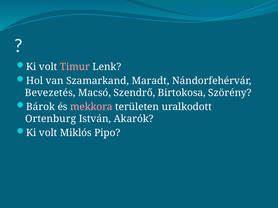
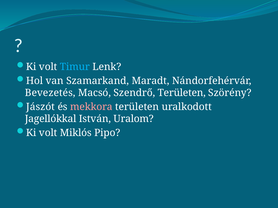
Timur colour: pink -> light blue (75, 67)
Szendrő Birtokosa: Birtokosa -> Területen (182, 93)
Bárok: Bárok -> Jászót (41, 107)
Ortenburg: Ortenburg -> Jagellókkal (51, 119)
Akarók: Akarók -> Uralom (134, 119)
